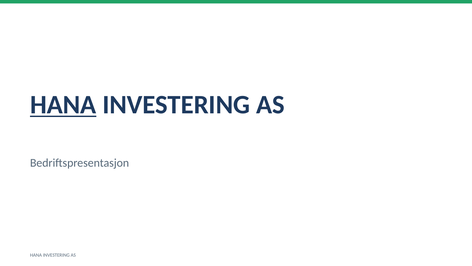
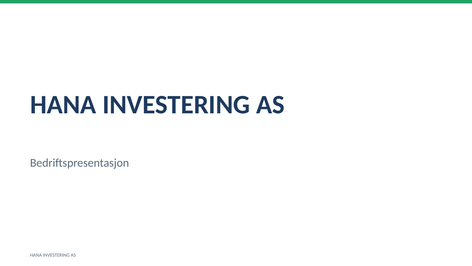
HANA underline: present -> none (63, 105)
